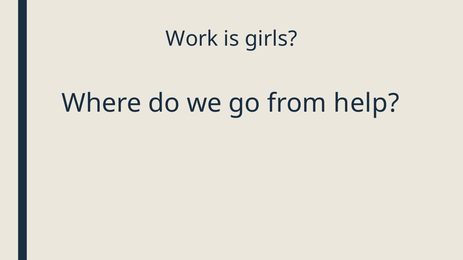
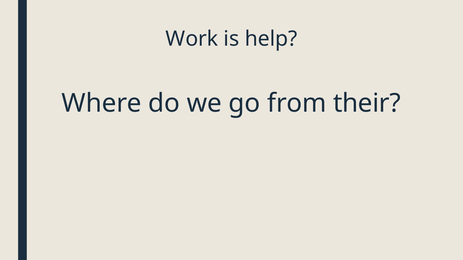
girls: girls -> help (271, 39)
help: help -> their (367, 103)
